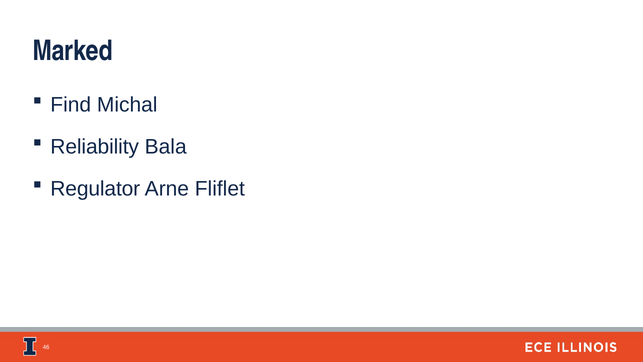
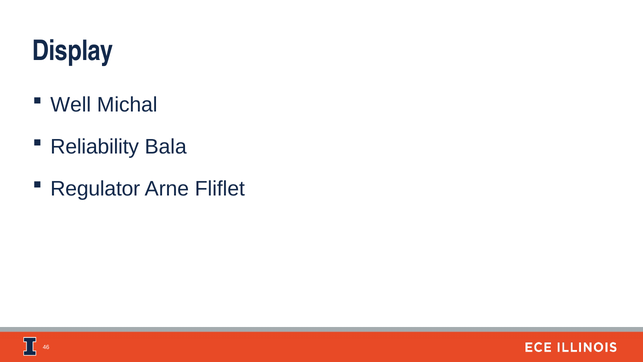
Marked: Marked -> Display (73, 51)
Find: Find -> Well (71, 105)
